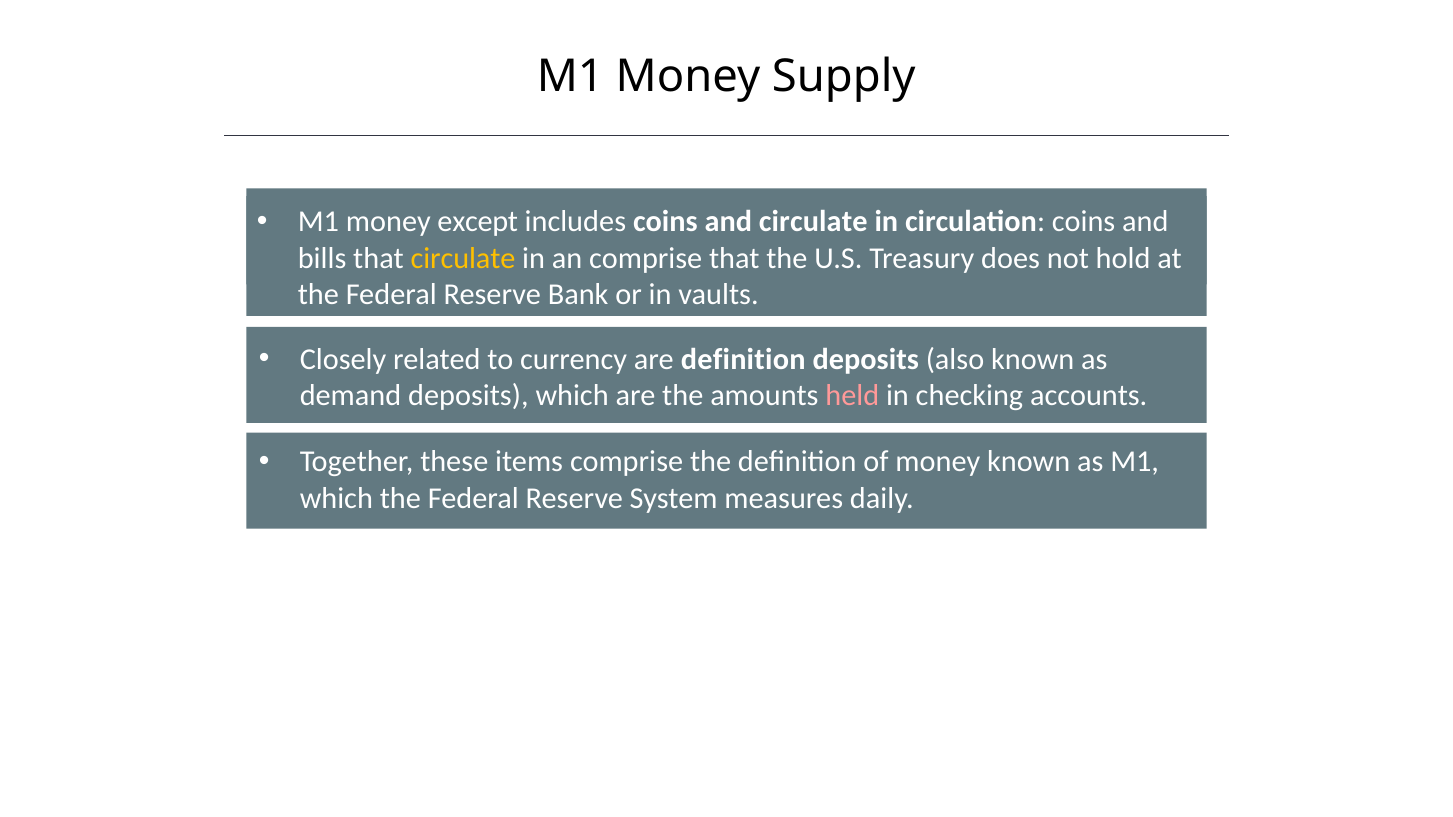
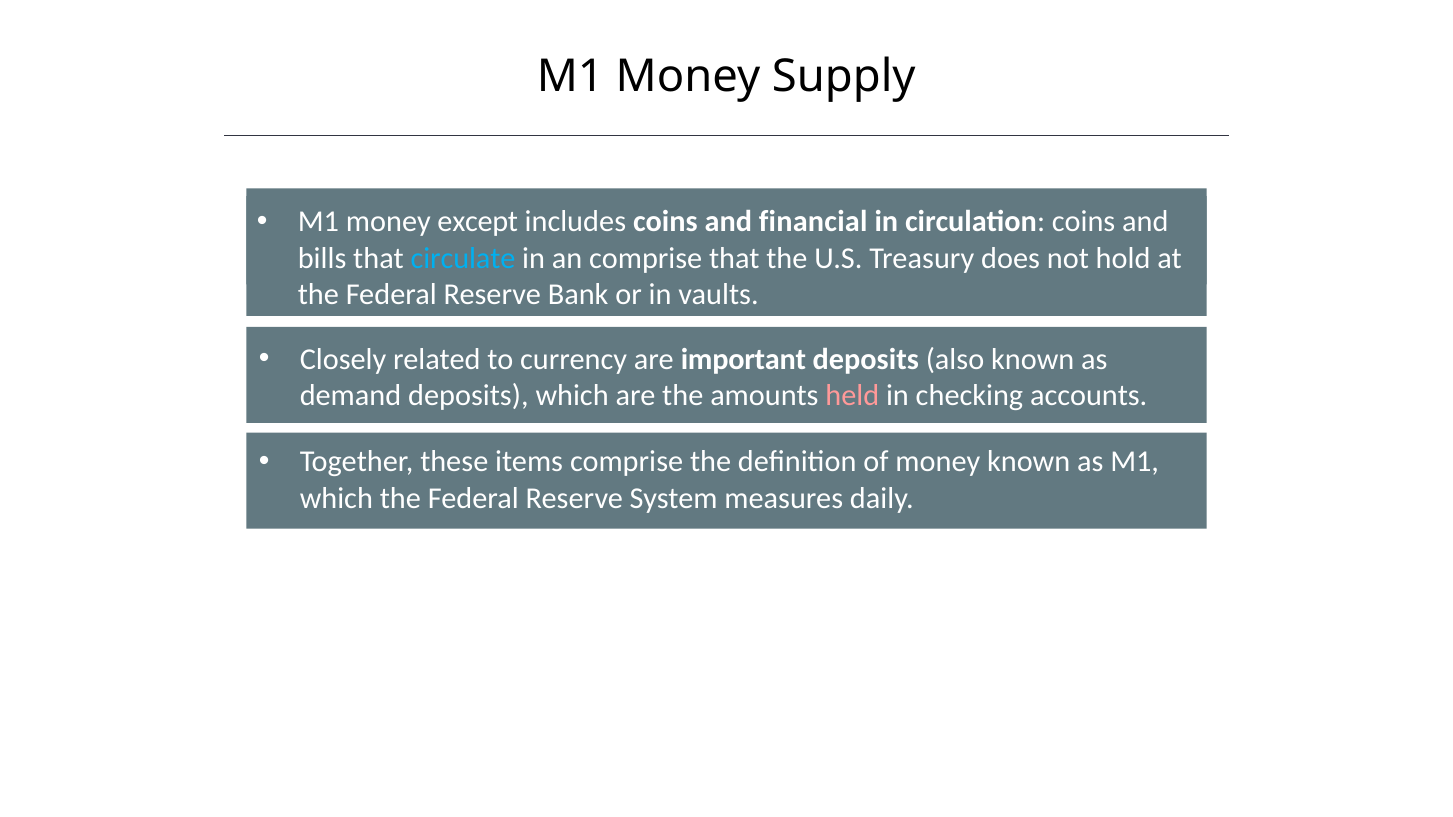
and circulate: circulate -> financial (813, 222)
circulate colour: yellow -> light blue (463, 258)
are definition: definition -> important (743, 360)
